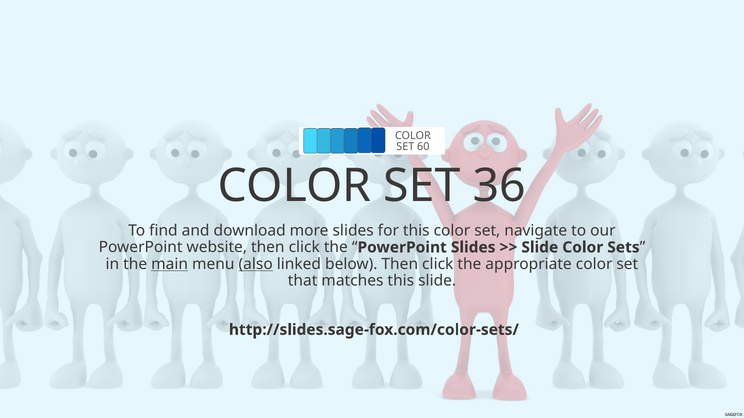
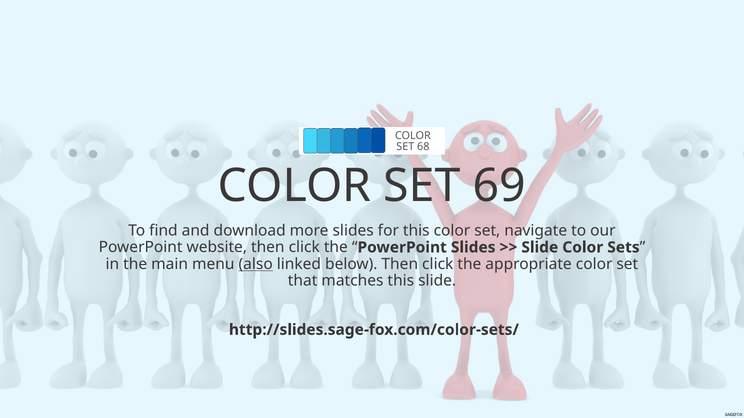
60: 60 -> 68 (423, 147)
36: 36 -> 69 (499, 186)
main underline: present -> none (170, 264)
